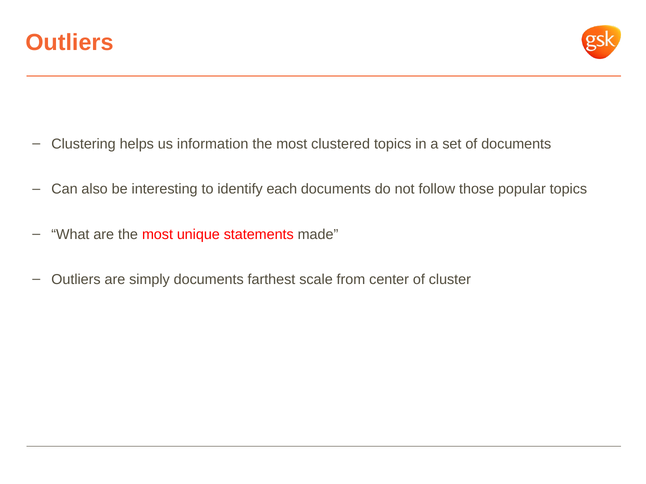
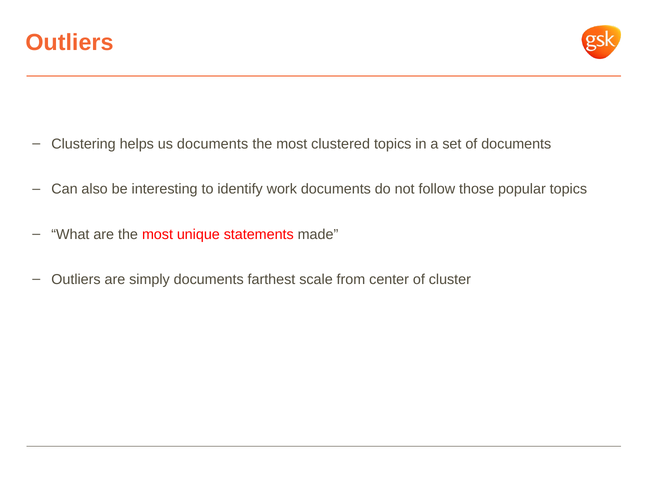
us information: information -> documents (213, 144)
each: each -> work (282, 189)
